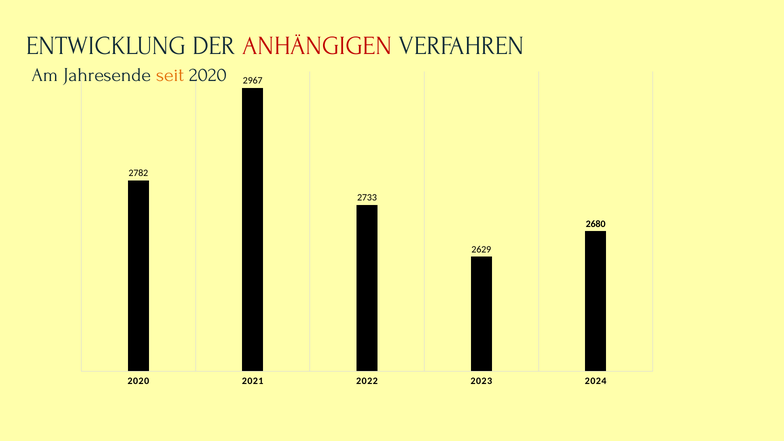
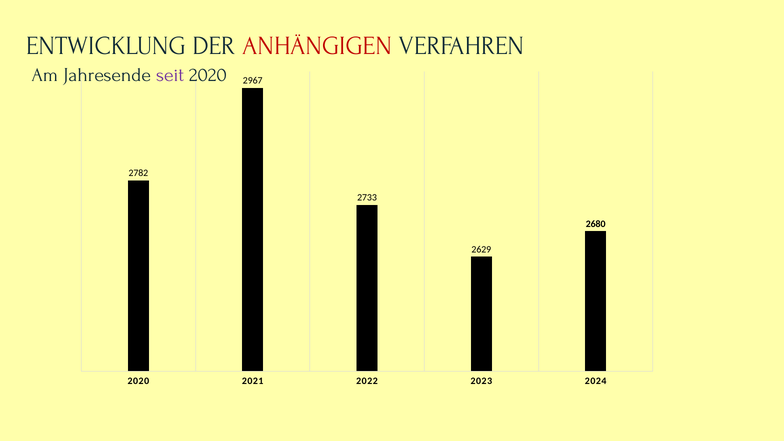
seit colour: orange -> purple (170, 75)
